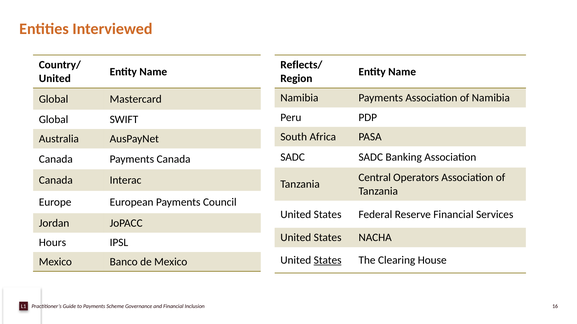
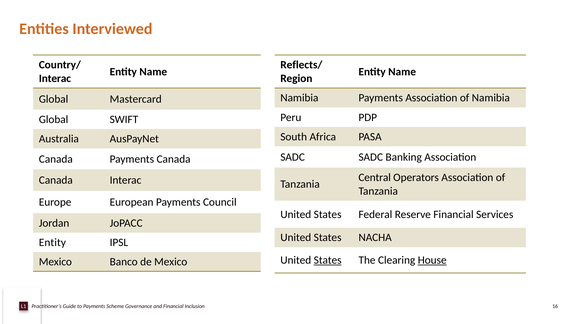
United: United -> Interac (55, 79)
Hours: Hours -> Entity (52, 243)
House underline: none -> present (432, 261)
